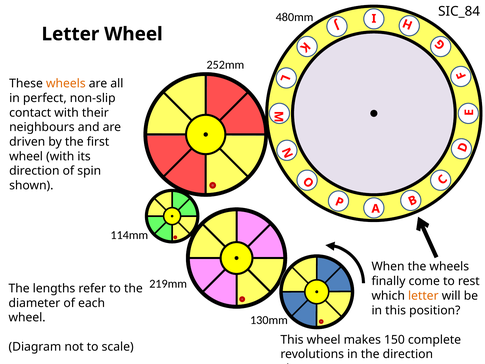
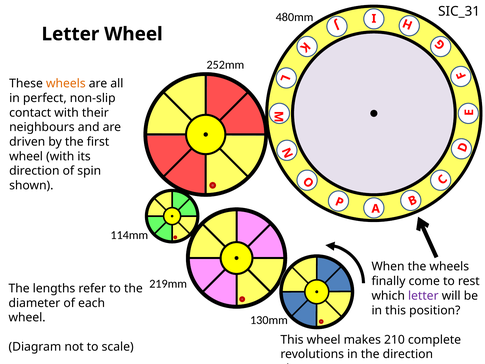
SIC_84: SIC_84 -> SIC_31 (459, 11)
letter colour: orange -> purple (423, 296)
150: 150 -> 210 (394, 340)
